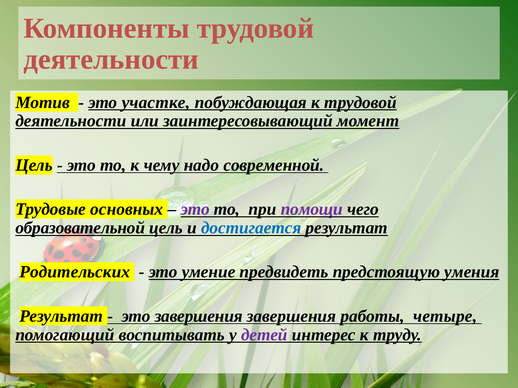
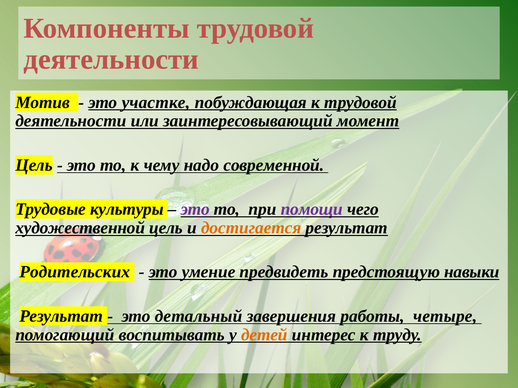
основных: основных -> культуры (127, 209)
образовательной: образовательной -> художественной (80, 228)
достигается colour: blue -> orange (251, 228)
умения: умения -> навыки (472, 272)
это завершения: завершения -> детальный (199, 316)
детей colour: purple -> orange (264, 335)
